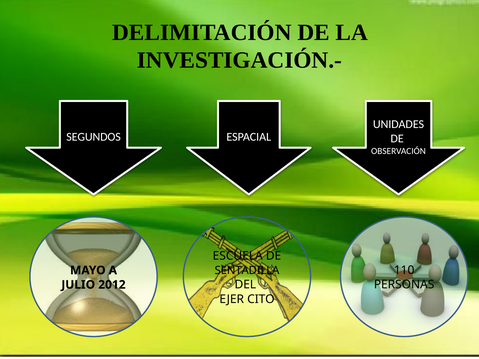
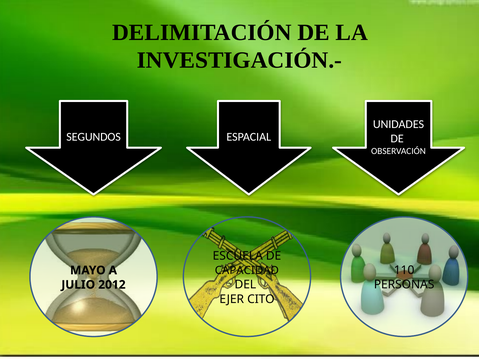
SENTADILLA: SENTADILLA -> CAPACIDAD (247, 271)
